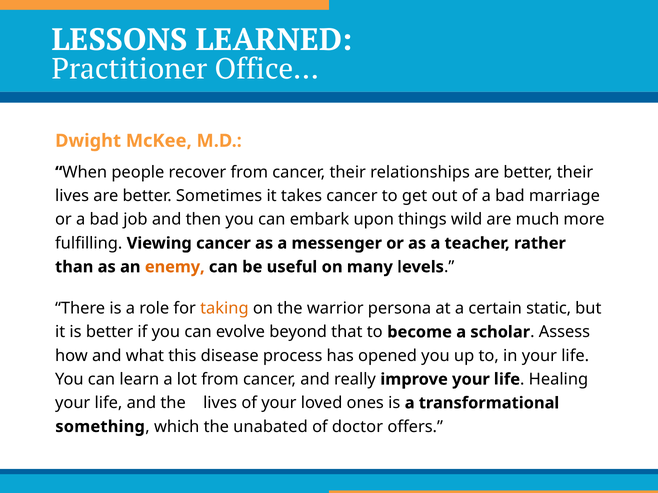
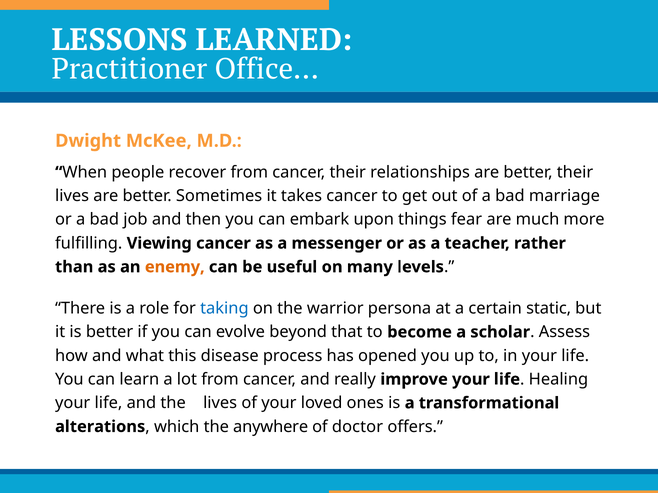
wild: wild -> fear (467, 220)
taking colour: orange -> blue (224, 309)
something: something -> alterations (100, 427)
unabated: unabated -> anywhere (271, 427)
